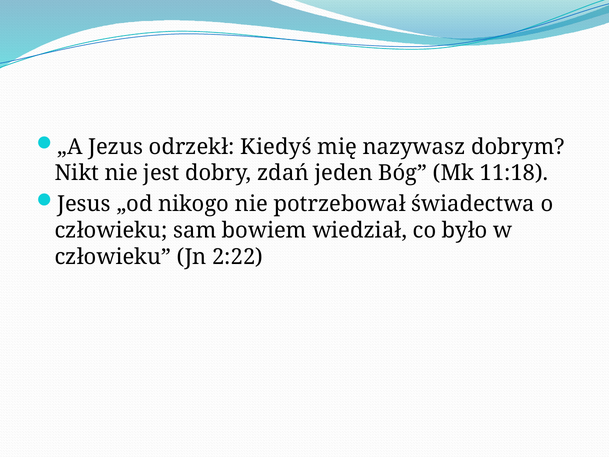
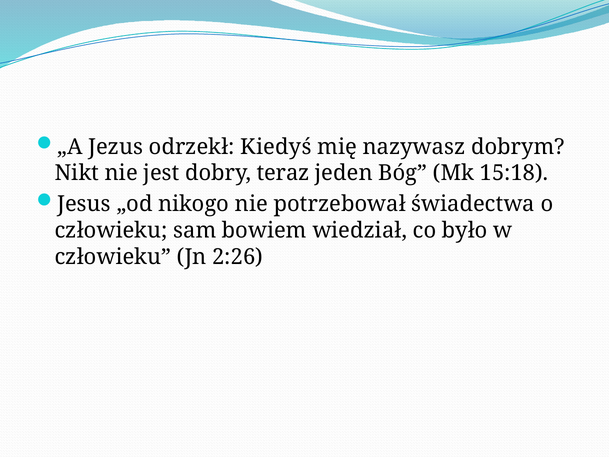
zdań: zdań -> teraz (283, 173)
11:18: 11:18 -> 15:18 (514, 173)
2:22: 2:22 -> 2:26 (238, 257)
